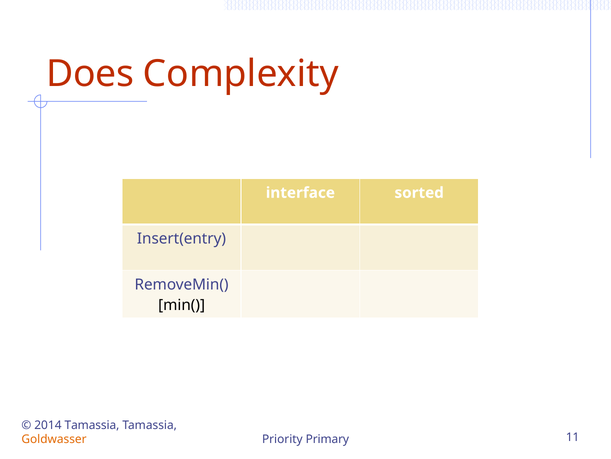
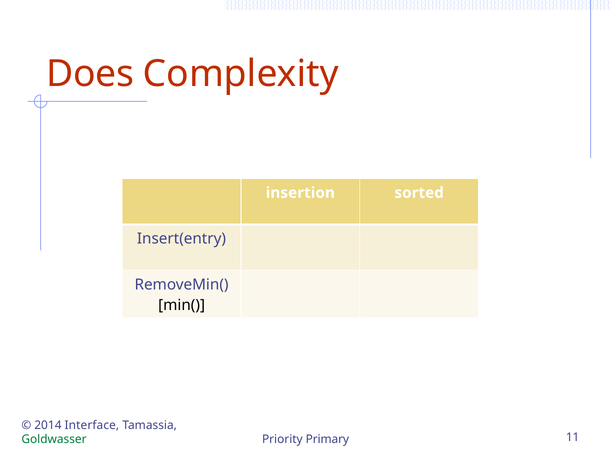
interface: interface -> insertion (300, 192)
2014 Tamassia: Tamassia -> Interface (92, 424)
Goldwasser colour: orange -> green (54, 439)
